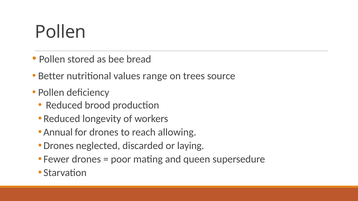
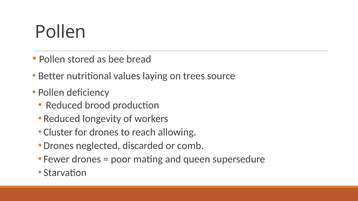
range: range -> laying (155, 76)
Annual: Annual -> Cluster (58, 132)
laying: laying -> comb (191, 146)
